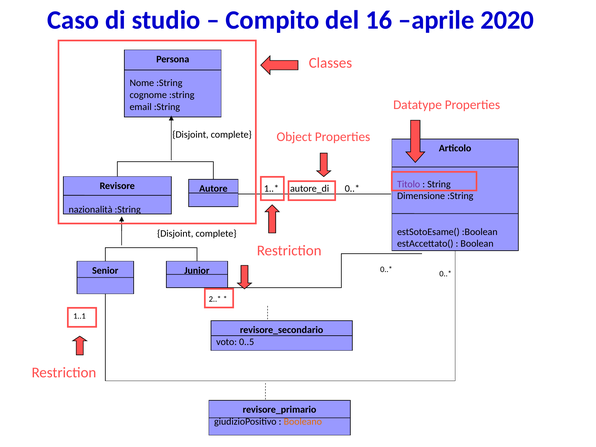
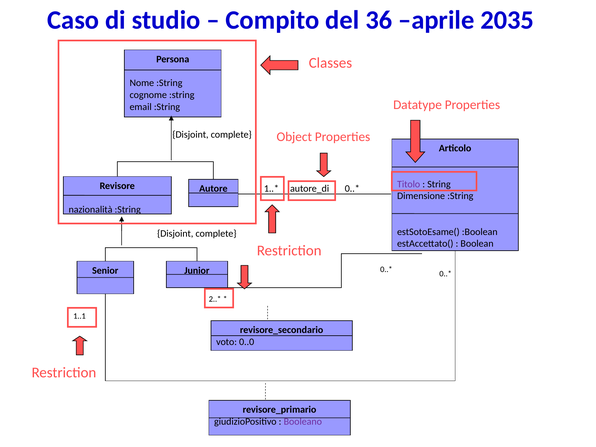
16: 16 -> 36 (379, 20)
2020: 2020 -> 2035 (507, 20)
0..5: 0..5 -> 0..0 (247, 342)
Booleano colour: orange -> purple (303, 422)
